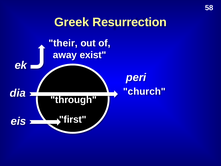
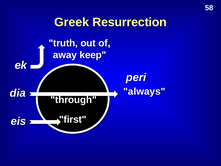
their: their -> truth (63, 43)
exist: exist -> keep (93, 55)
church: church -> always (144, 91)
